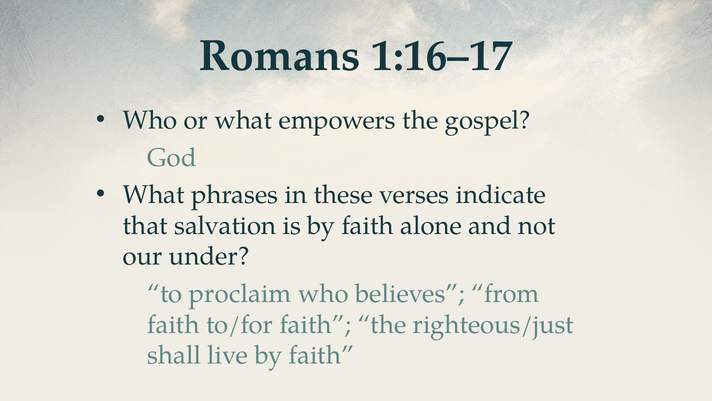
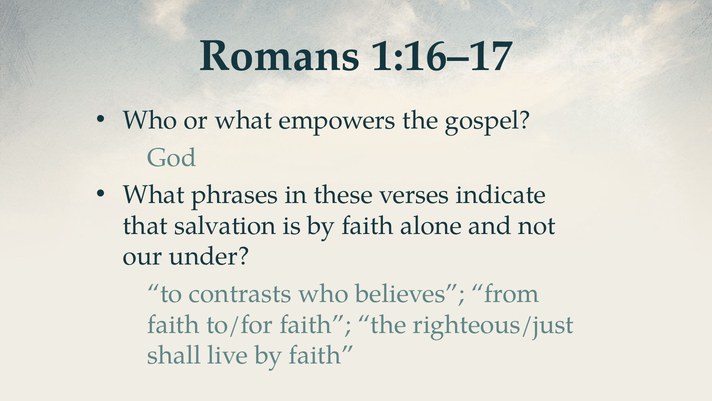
proclaim: proclaim -> contrasts (240, 293)
